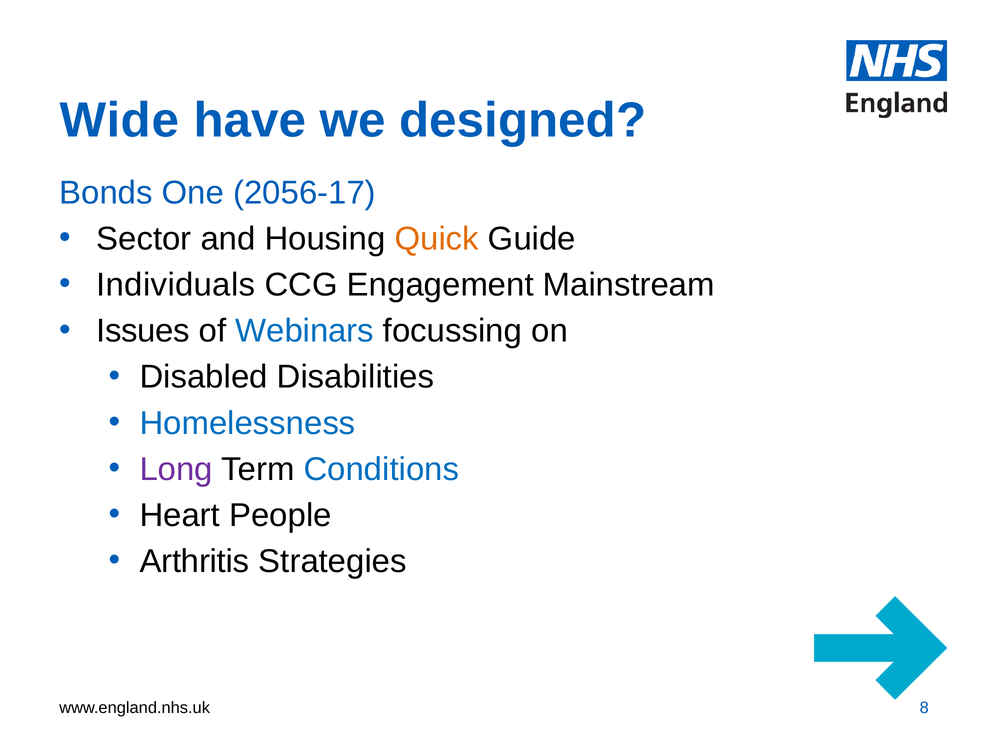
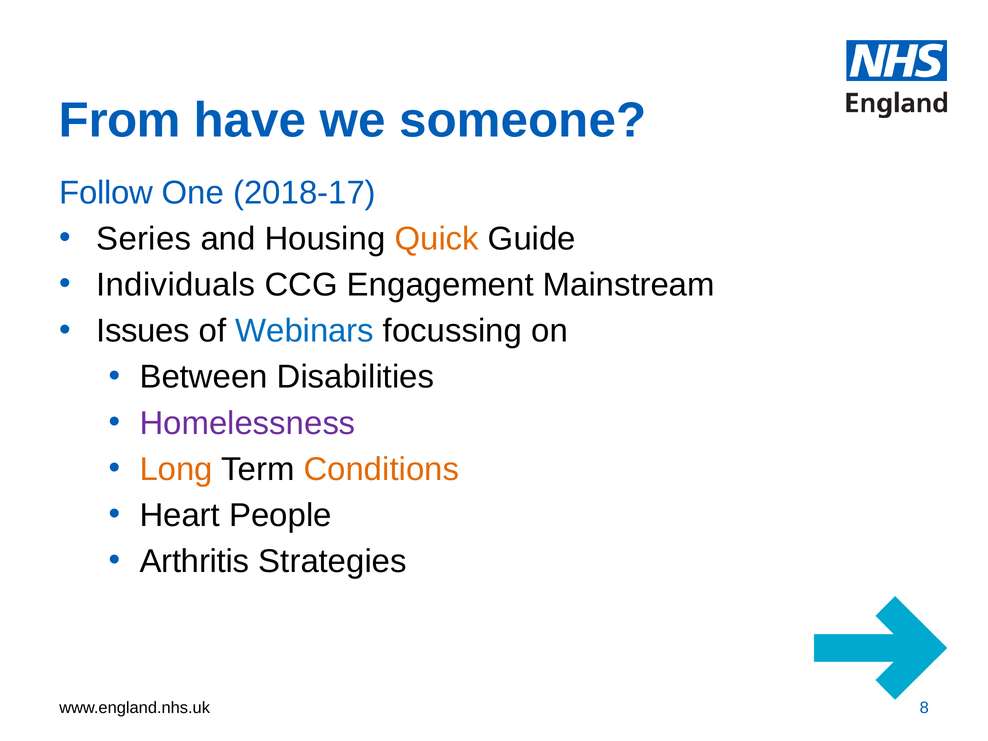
Wide: Wide -> From (120, 121)
designed: designed -> someone (523, 121)
Bonds: Bonds -> Follow (106, 193)
2056-17: 2056-17 -> 2018-17 (304, 193)
Sector: Sector -> Series (144, 239)
Disabled: Disabled -> Between (204, 377)
Homelessness colour: blue -> purple (248, 423)
Long colour: purple -> orange (176, 469)
Conditions colour: blue -> orange (381, 469)
